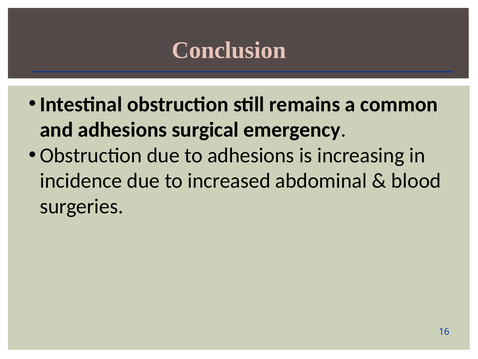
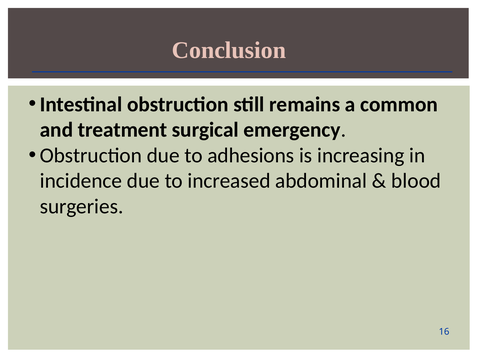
and adhesions: adhesions -> treatment (123, 130)
